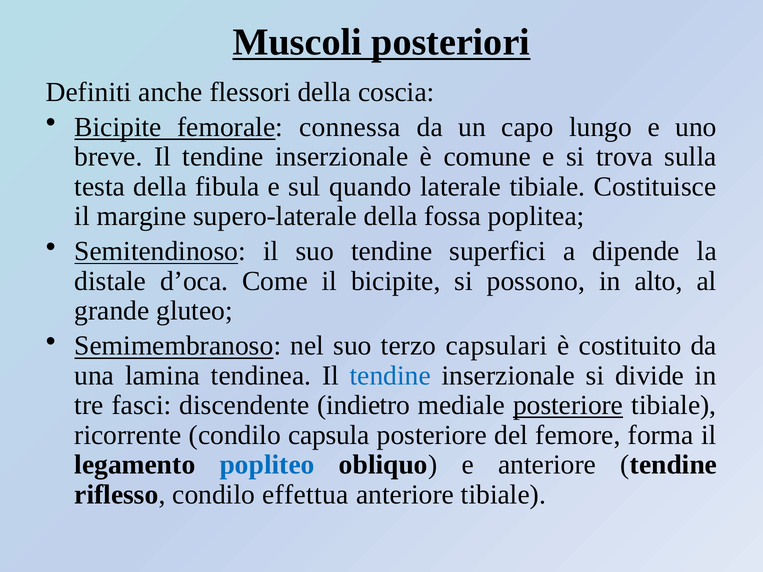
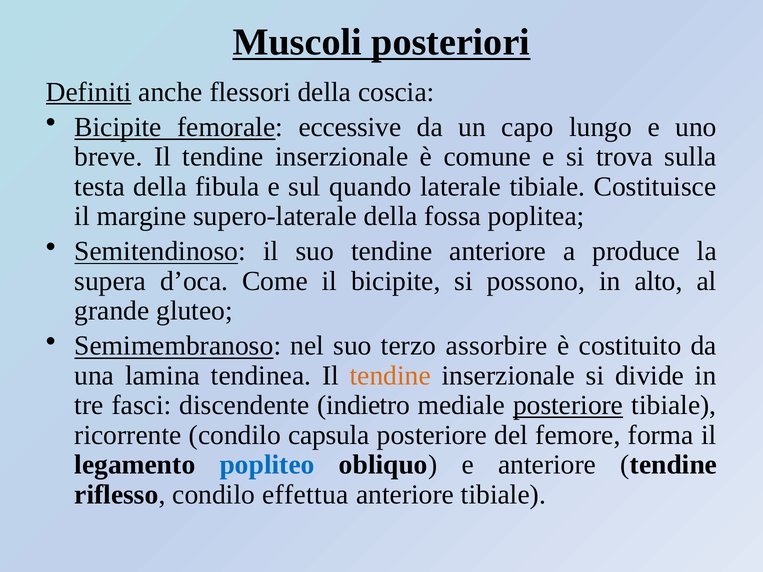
Definiti underline: none -> present (89, 92)
connessa: connessa -> eccessive (350, 127)
tendine superfici: superfici -> anteriore (498, 251)
dipende: dipende -> produce (636, 251)
distale: distale -> supera (110, 281)
capsulari: capsulari -> assorbire (497, 346)
tendine colour: blue -> orange (390, 376)
